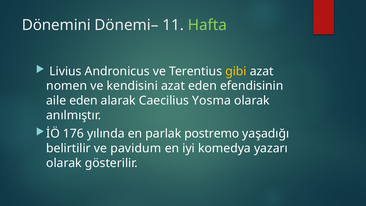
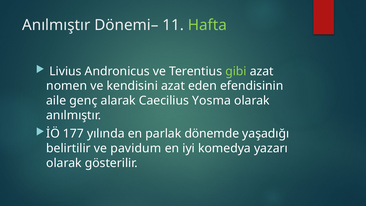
Dönemini: Dönemini -> Anılmıştır (56, 25)
gibi colour: yellow -> light green (236, 71)
aile eden: eden -> genç (83, 100)
176: 176 -> 177 (73, 134)
postremo: postremo -> dönemde (212, 134)
